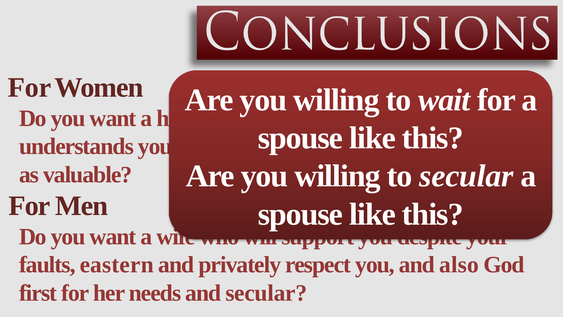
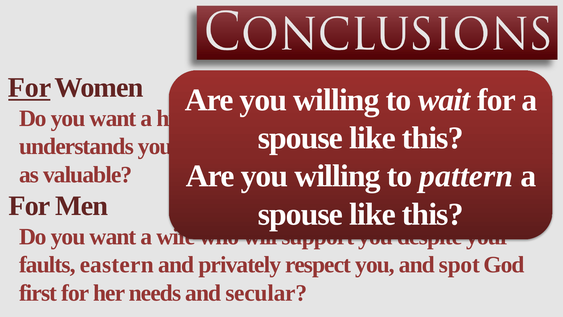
For underline: none -> present (30, 88)
to secular: secular -> pattern (466, 176)
also: also -> spot (459, 265)
